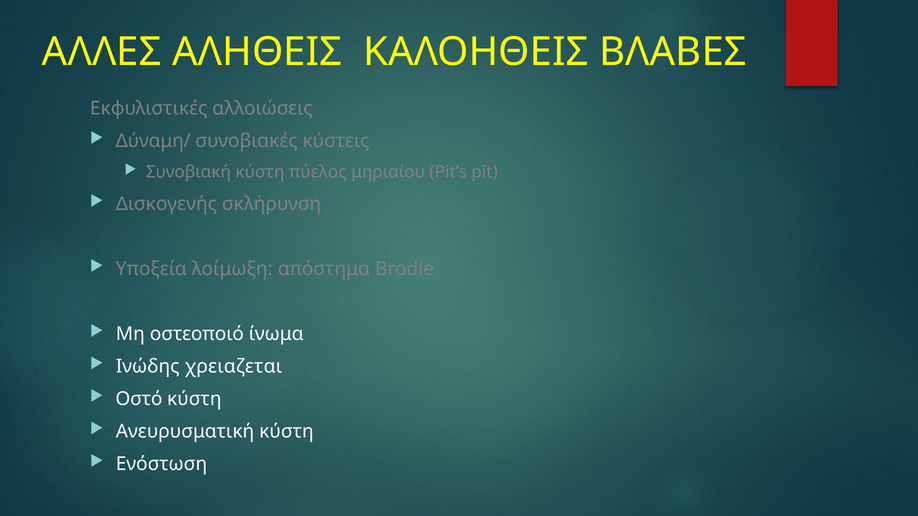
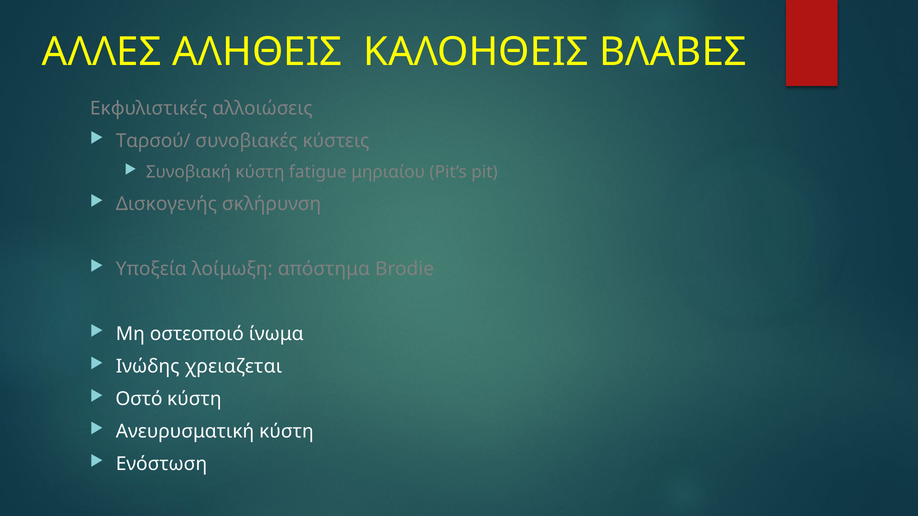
Δύναμη/: Δύναμη/ -> Ταρσού/ (153, 141)
πύελος: πύελος -> fatigue (318, 172)
